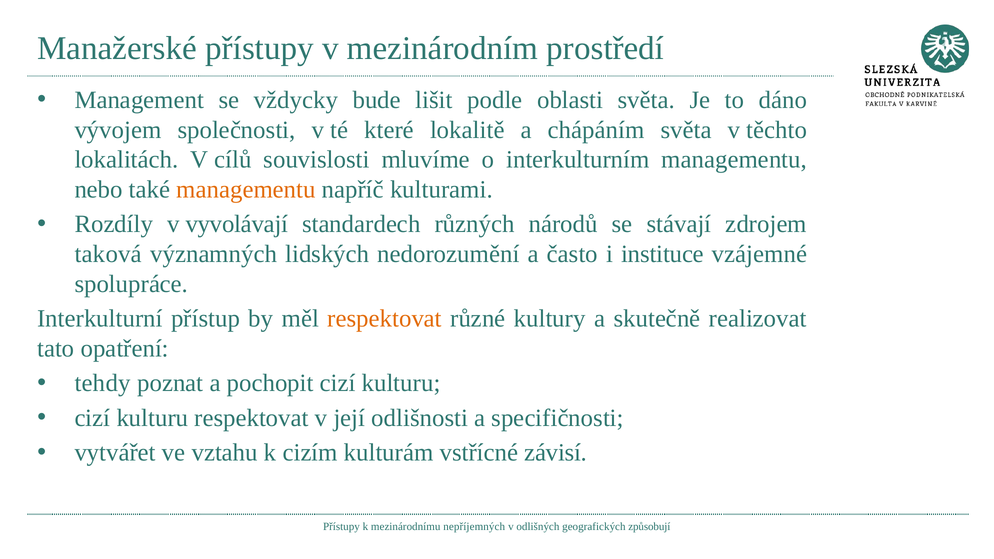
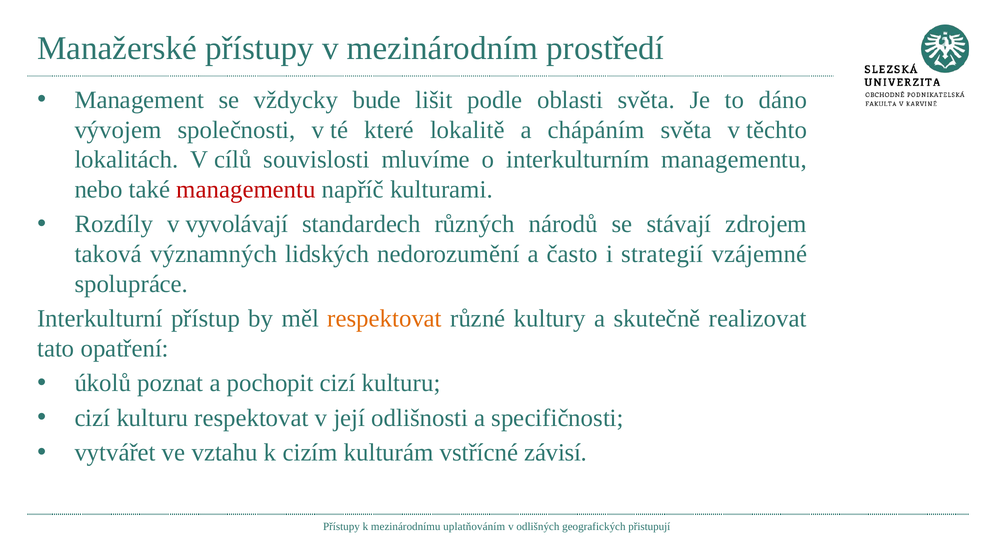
managementu colour: orange -> red (246, 190)
instituce: instituce -> strategií (662, 254)
tehdy: tehdy -> úkolů (103, 383)
nepříjemných: nepříjemných -> uplatňováním (474, 527)
způsobují: způsobují -> přistupují (649, 527)
